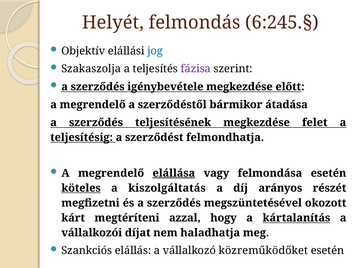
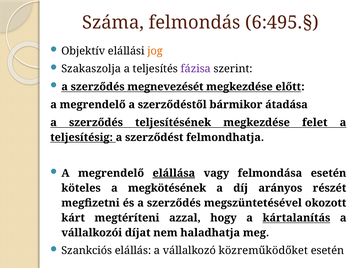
Helyét: Helyét -> Száma (113, 23)
6:245.§: 6:245.§ -> 6:495.§ (282, 23)
jog colour: blue -> orange (155, 51)
igénybevétele: igénybevétele -> megnevezését (165, 87)
köteles underline: present -> none (81, 188)
kiszolgáltatás: kiszolgáltatás -> megkötésének (167, 188)
